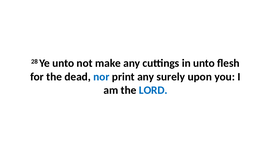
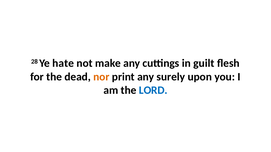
Ye unto: unto -> hate (63, 63)
in unto: unto -> guilt (204, 63)
nor colour: blue -> orange (101, 77)
